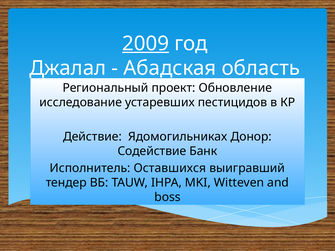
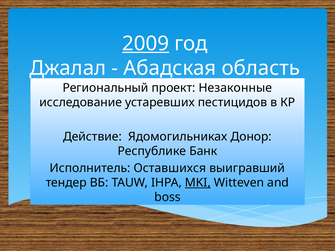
Обновление: Обновление -> Незаконные (235, 88)
Содействие: Содействие -> Республике (152, 151)
MKI underline: none -> present (198, 183)
